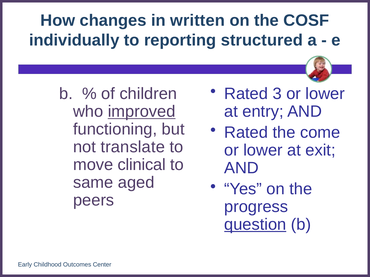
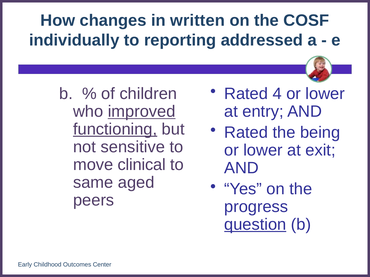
structured: structured -> addressed (262, 40)
3: 3 -> 4 (277, 94)
functioning underline: none -> present (115, 129)
come: come -> being (320, 133)
translate: translate -> sensitive (133, 147)
